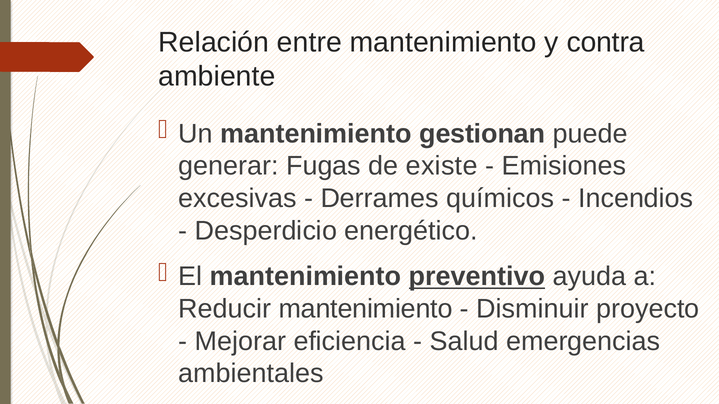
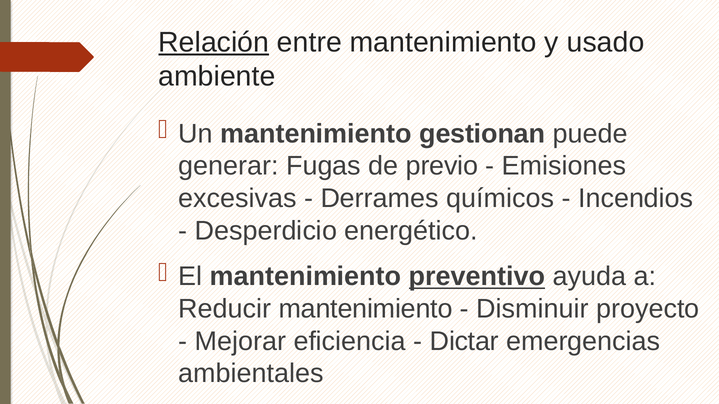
Relación underline: none -> present (214, 42)
contra: contra -> usado (606, 42)
existe: existe -> previo (442, 166)
Salud: Salud -> Dictar (464, 342)
